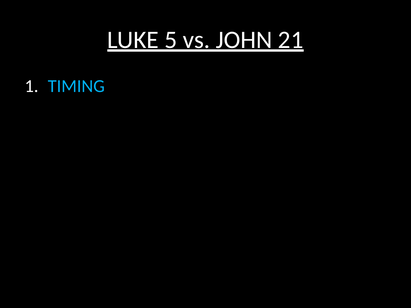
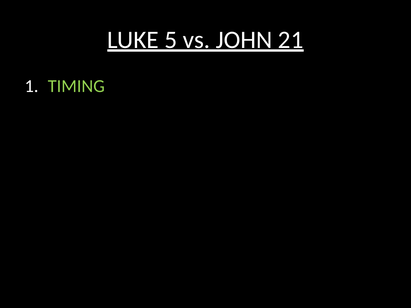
TIMING colour: light blue -> light green (76, 86)
